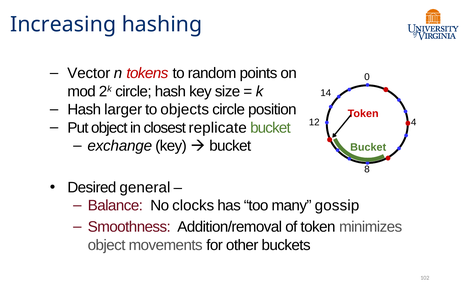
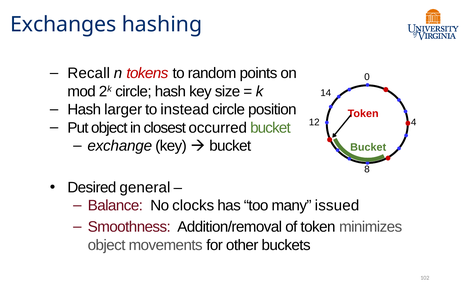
Increasing: Increasing -> Exchanges (63, 25)
Vector: Vector -> Recall (89, 73)
objects: objects -> instead (185, 110)
replicate: replicate -> occurred (218, 128)
gossip: gossip -> issued (337, 206)
